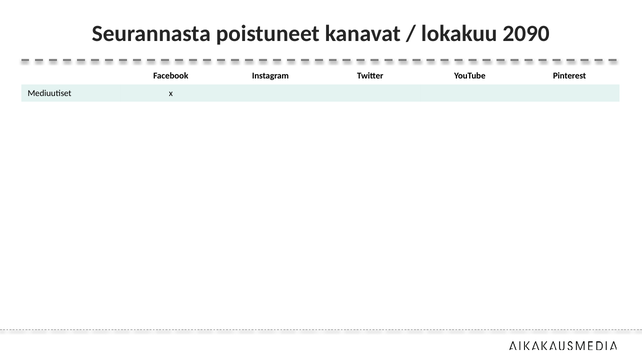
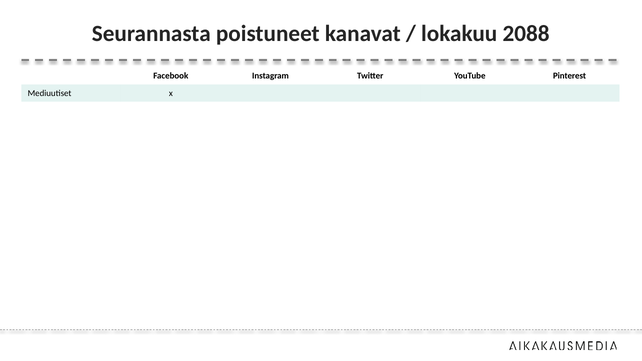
2090: 2090 -> 2088 (526, 34)
